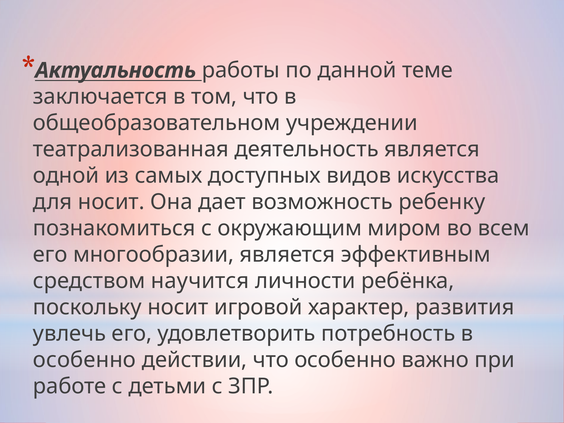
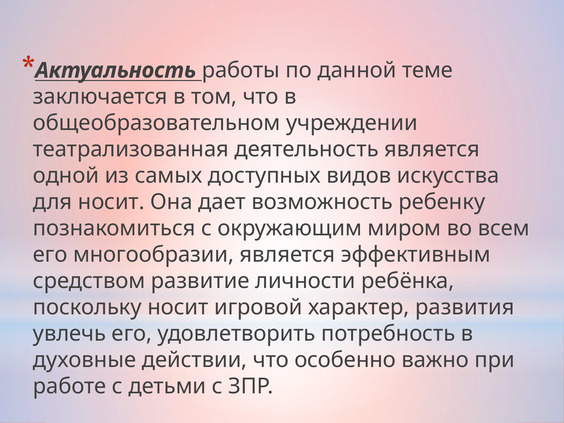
научится: научится -> развитие (200, 281)
особенно: особенно -> духовные (85, 360)
